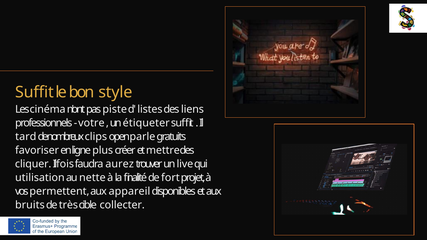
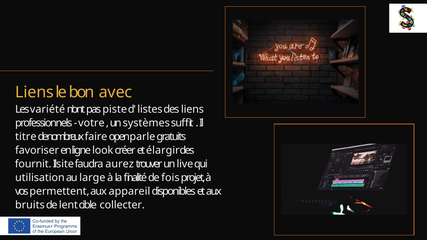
Suffit: Suffit -> Liens (34, 92)
style: style -> avec (116, 92)
cinéma: cinéma -> variété (47, 109)
étiqueter: étiqueter -> systèmes (146, 123)
tard: tard -> titre (26, 137)
clips: clips -> faire (96, 137)
plus: plus -> look (103, 150)
mettre: mettre -> élargir (163, 150)
cliquer: cliquer -> fournit (33, 164)
fois: fois -> site (65, 164)
nette: nette -> large (92, 178)
fort: fort -> fois (170, 178)
très: très -> lent (68, 205)
